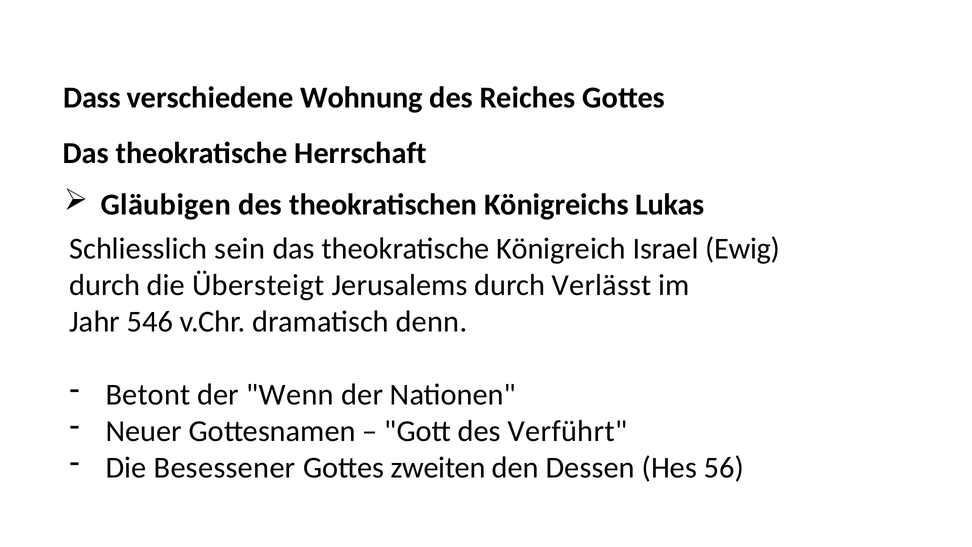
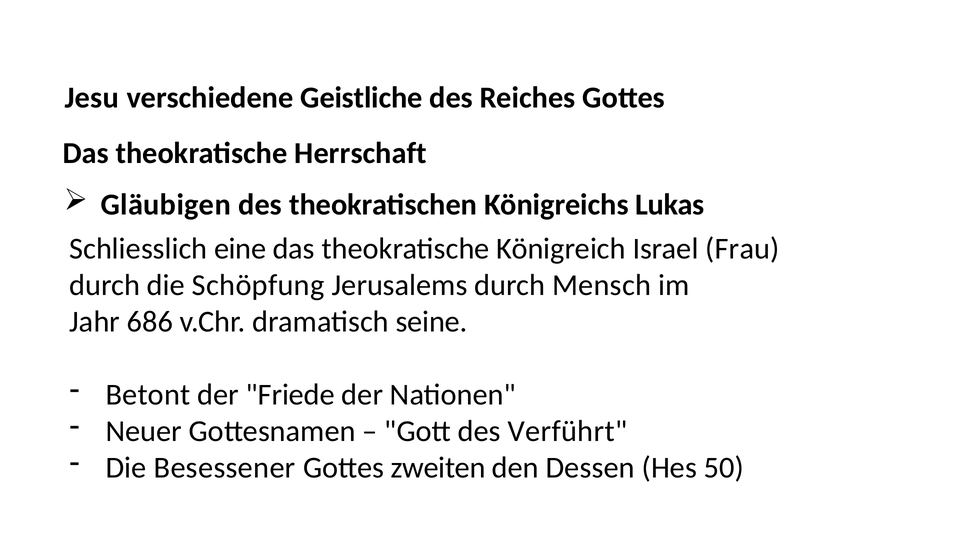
Dass: Dass -> Jesu (92, 97)
Wohnung: Wohnung -> Geistliche (361, 97)
sein: sein -> eine (240, 249)
Ewig: Ewig -> Frau (743, 249)
Übersteigt: Übersteigt -> Schöpfung (258, 285)
Verlässt: Verlässt -> Mensch (602, 285)
546: 546 -> 686 (150, 322)
denn: denn -> seine (432, 322)
Wenn: Wenn -> Friede (290, 395)
56: 56 -> 50 (724, 467)
